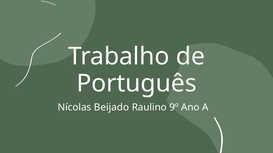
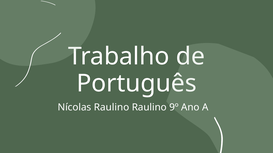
Nícolas Beijado: Beijado -> Raulino (112, 108)
